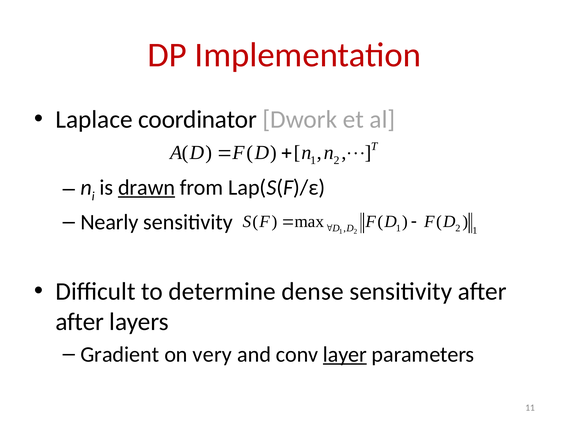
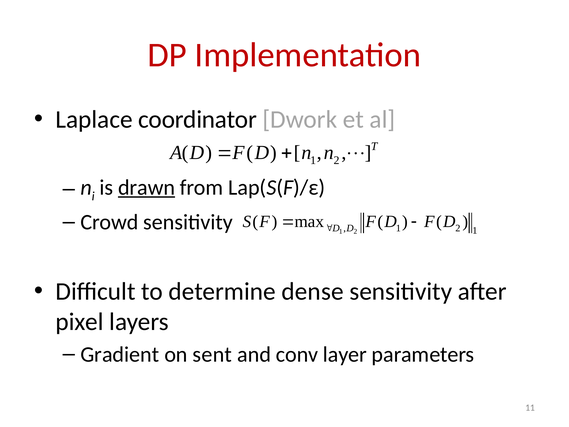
Nearly: Nearly -> Crowd (109, 222)
after: after -> pixel (80, 322)
very: very -> sent (212, 354)
layer underline: present -> none (345, 354)
